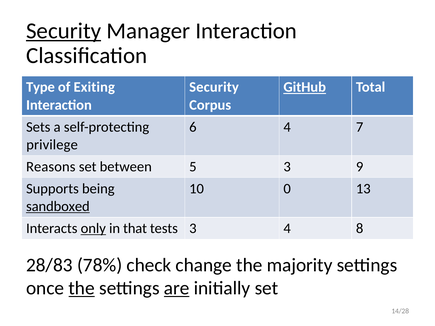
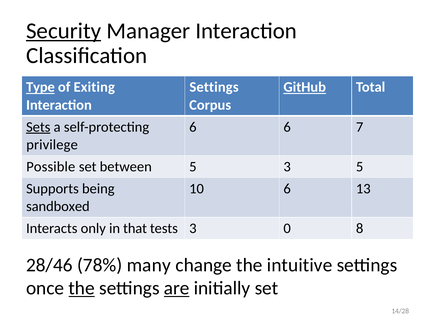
Type underline: none -> present (40, 87)
Security: Security -> Settings (214, 87)
Sets underline: none -> present (38, 127)
6 4: 4 -> 6 (287, 127)
Reasons: Reasons -> Possible (51, 167)
3 9: 9 -> 5 (360, 167)
10 0: 0 -> 6 (287, 189)
sandboxed underline: present -> none (58, 207)
only underline: present -> none (93, 229)
3 4: 4 -> 0 (287, 229)
28/83: 28/83 -> 28/46 (49, 265)
check: check -> many (149, 265)
majority: majority -> intuitive (300, 265)
